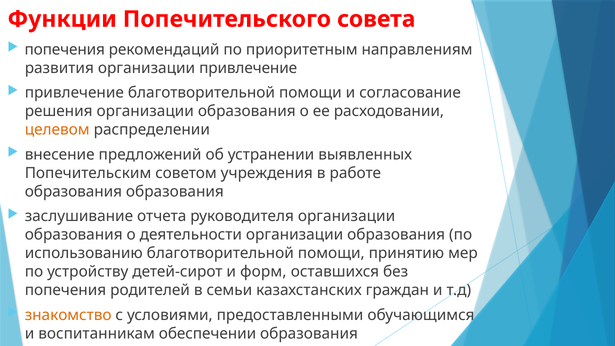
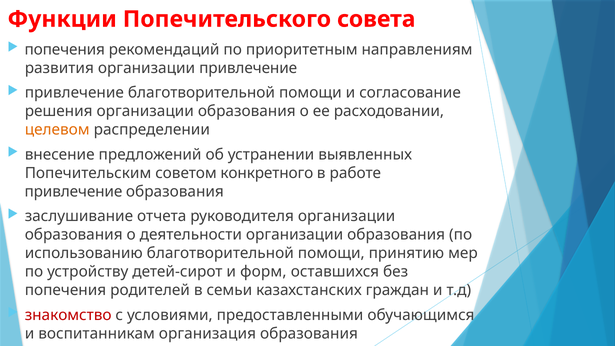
учреждения: учреждения -> конкретного (267, 173)
образования: образования -> привлечение (73, 191)
знакомство colour: orange -> red (68, 315)
обеспечении: обеспечении -> организация (207, 333)
